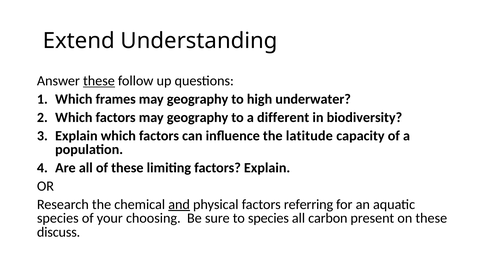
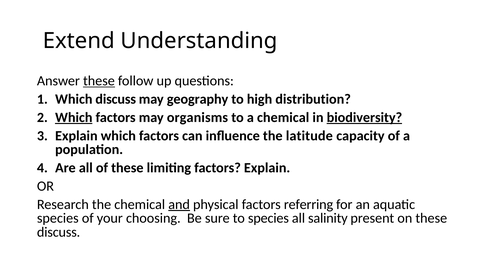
Which frames: frames -> discuss (116, 99)
underwater: underwater -> distribution (313, 99)
Which underline: none -> present (74, 117)
factors may geography: geography -> organisms (197, 117)
a different: different -> chemical (283, 117)
biodiversity underline: none -> present (364, 117)
carbon: carbon -> salinity (328, 218)
